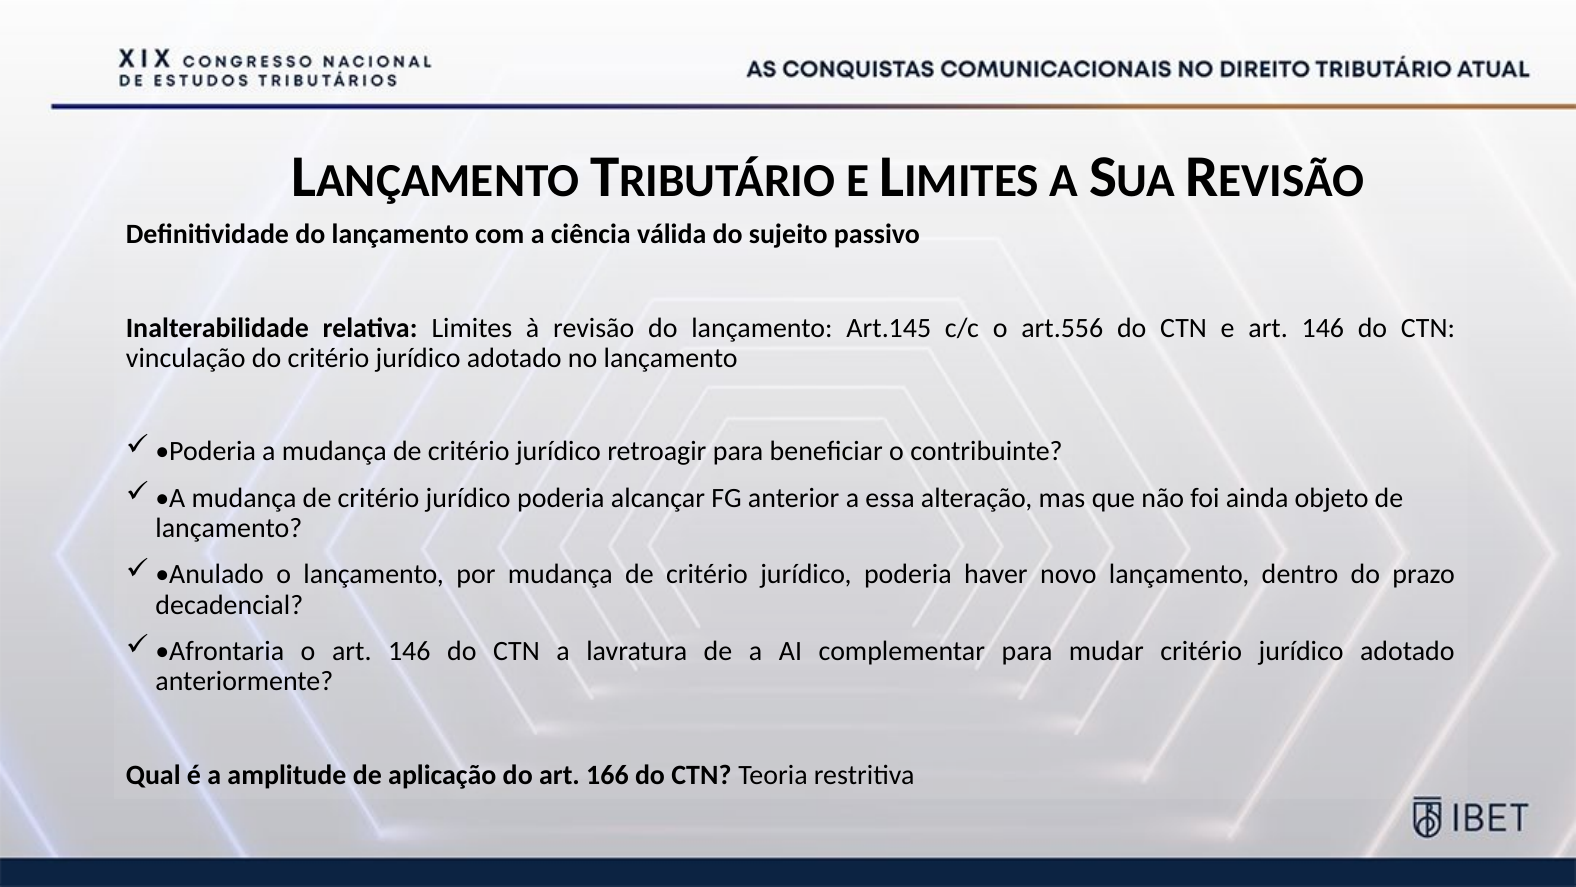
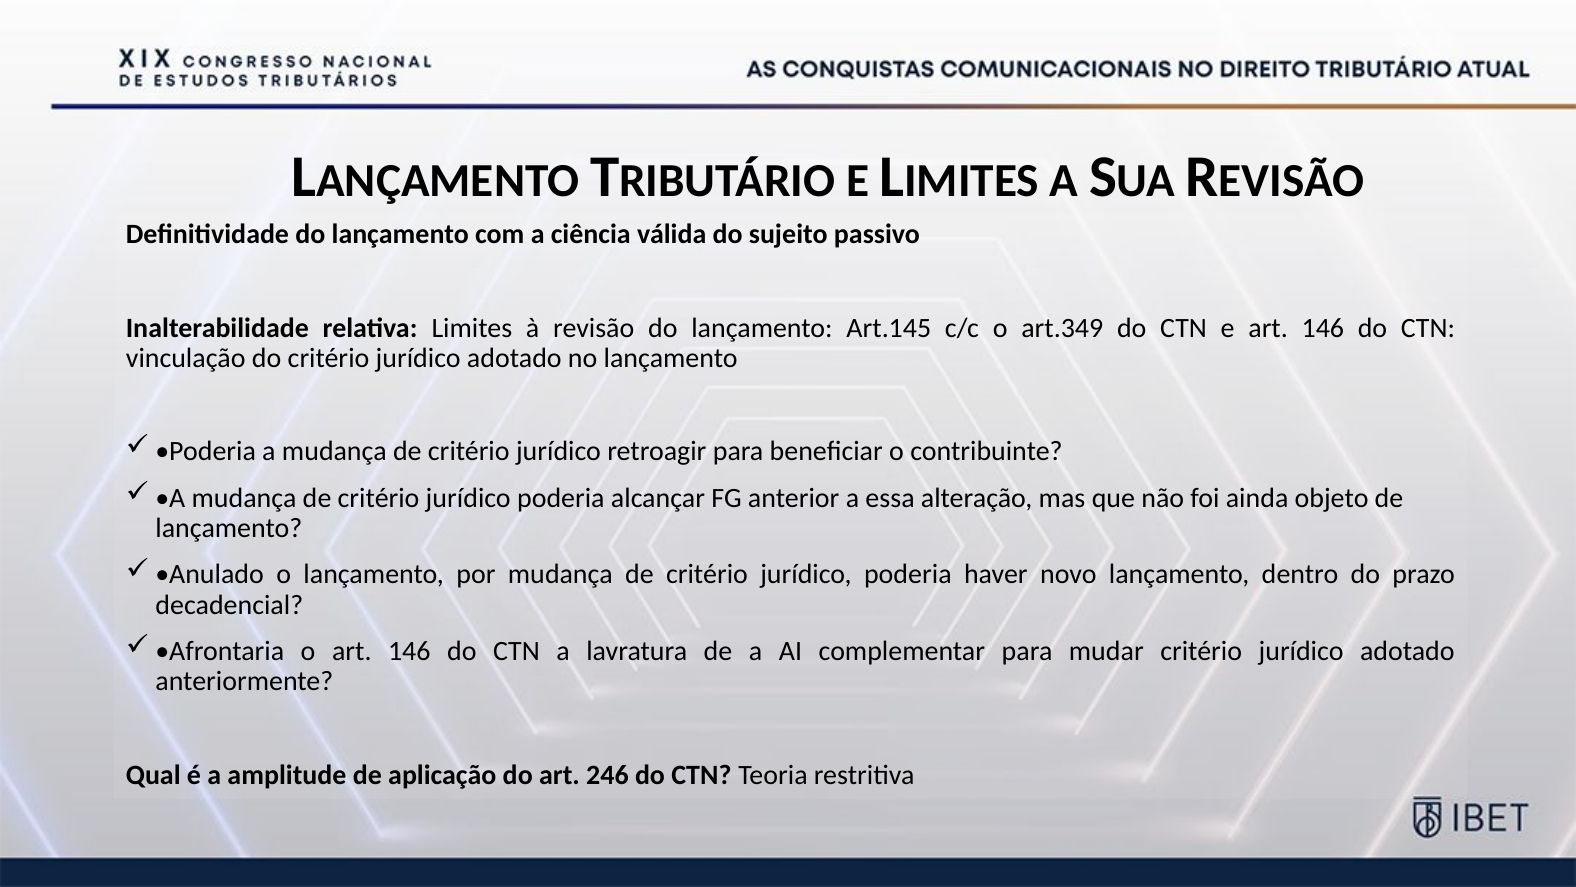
art.556: art.556 -> art.349 (1062, 328)
166: 166 -> 246 (607, 774)
